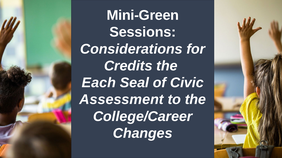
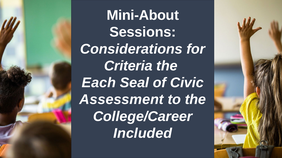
Mini-Green: Mini-Green -> Mini-About (143, 15)
Credits: Credits -> Criteria (128, 66)
Changes: Changes -> Included (143, 134)
